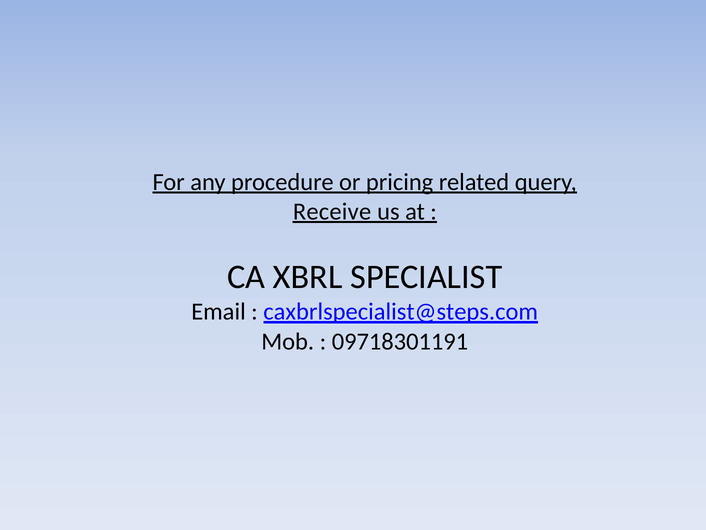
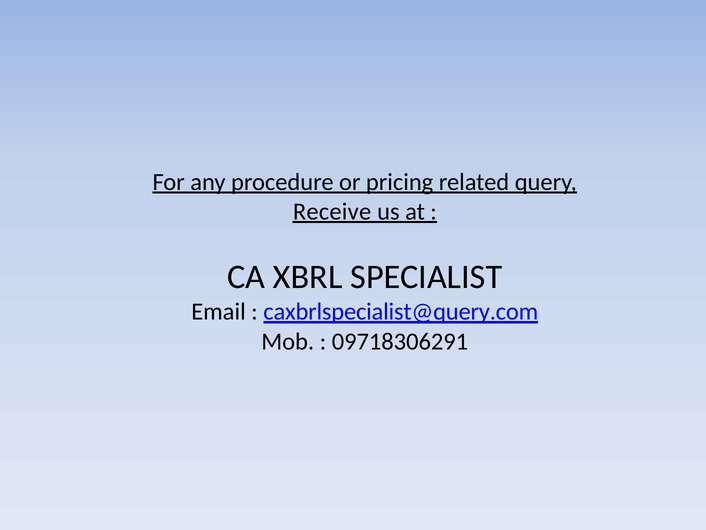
caxbrlspecialist@steps.com: caxbrlspecialist@steps.com -> caxbrlspecialist@query.com (401, 311)
09718301191: 09718301191 -> 09718306291 (400, 341)
